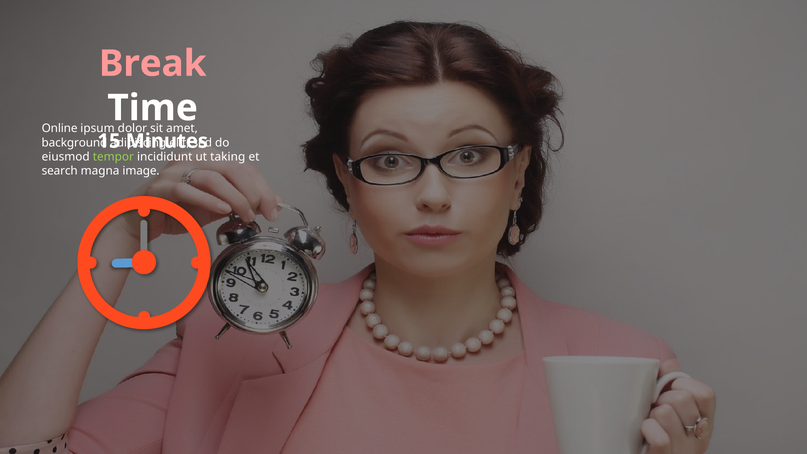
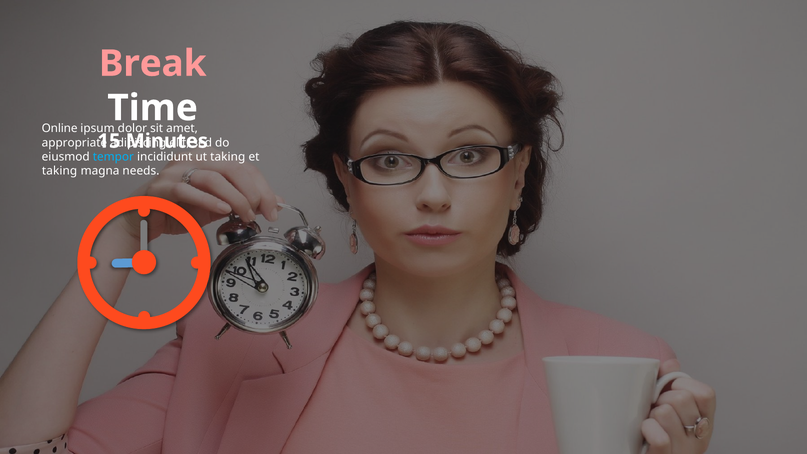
background: background -> appropriate (74, 143)
tempor colour: light green -> light blue (113, 157)
search: search -> taking (60, 171)
image: image -> needs (141, 171)
